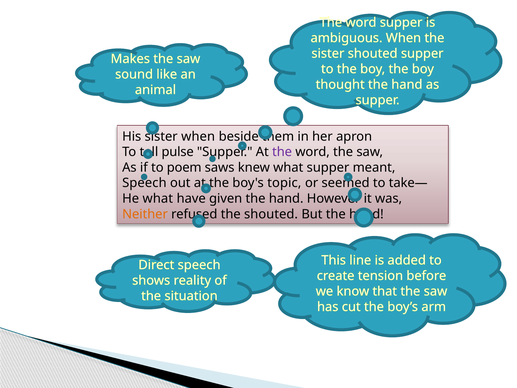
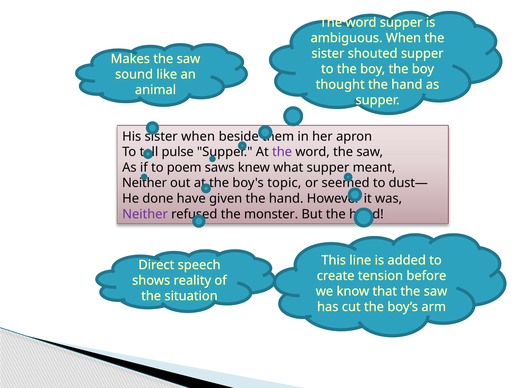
Speech: Speech -> Neither (145, 183)
take—: take— -> dust— (408, 183)
He what: what -> done (158, 198)
Neither colour: orange -> purple (145, 214)
the shouted: shouted -> monster (271, 214)
